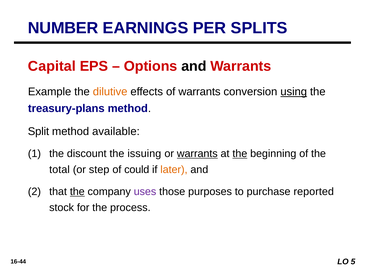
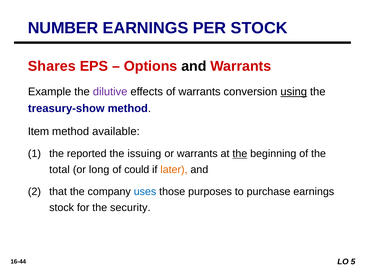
PER SPLITS: SPLITS -> STOCK (259, 28)
Capital: Capital -> Shares (52, 66)
dilutive colour: orange -> purple (110, 92)
treasury-plans: treasury-plans -> treasury-show (66, 108)
Split: Split -> Item (38, 131)
discount: discount -> reported (87, 154)
warrants underline: present -> none (197, 154)
step: step -> long (99, 170)
the underline: present -> none (77, 192)
uses colour: purple -> blue (145, 192)
purchase reported: reported -> earnings (314, 192)
process: process -> security (130, 208)
